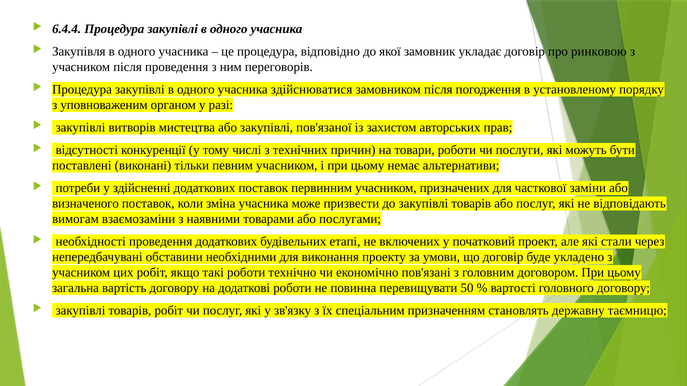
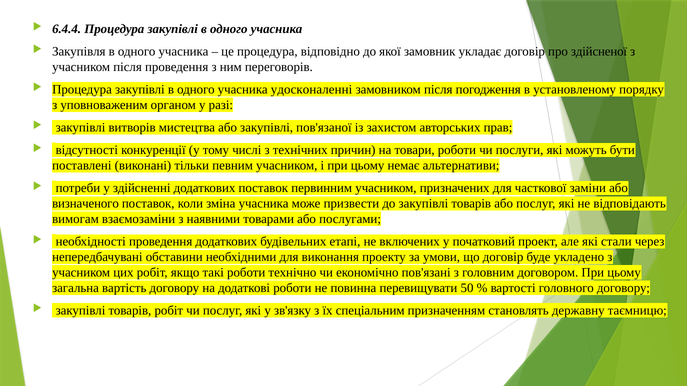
ринковою: ринковою -> здійсненої (599, 51)
здійснюватися: здійснюватися -> удосконаленні (312, 89)
